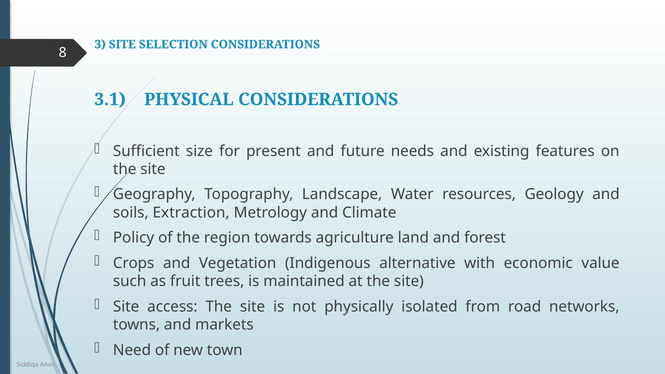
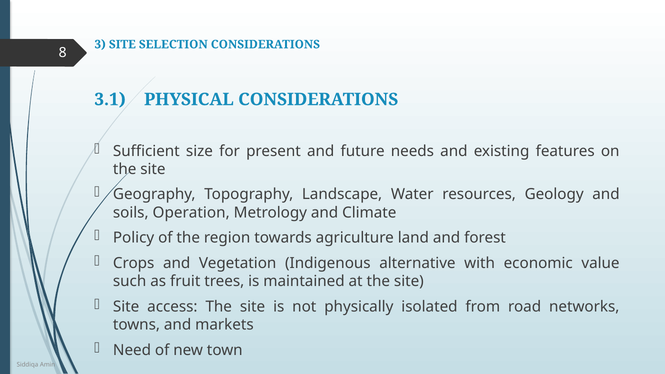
Extraction: Extraction -> Operation (191, 213)
